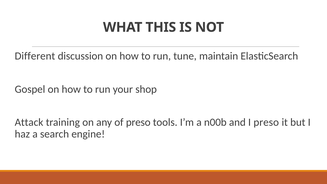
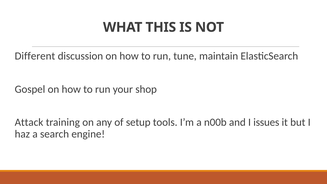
of preso: preso -> setup (138, 122)
I preso: preso -> issues (266, 122)
